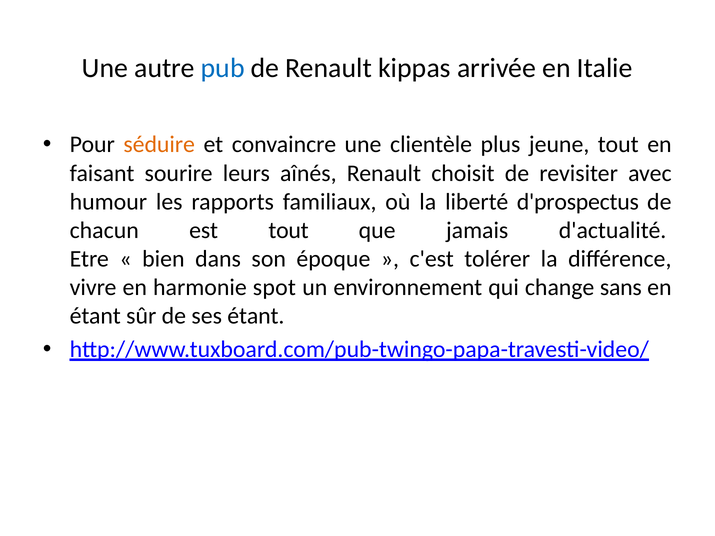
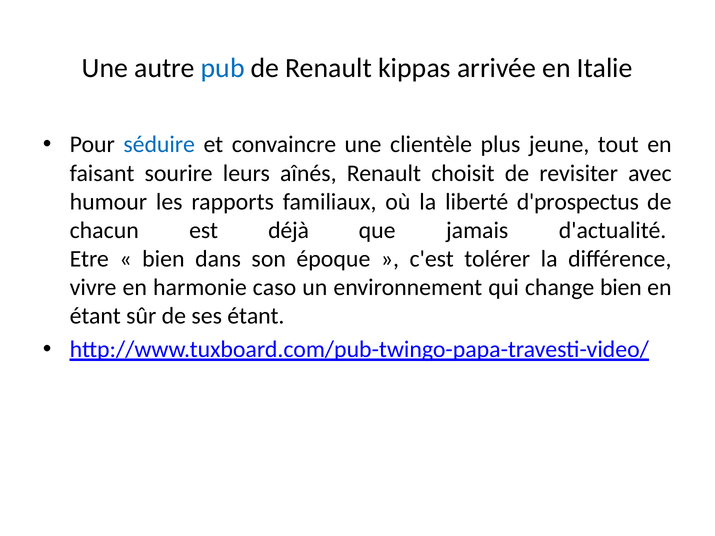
séduire colour: orange -> blue (159, 145)
est tout: tout -> déjà (289, 230)
spot: spot -> caso (274, 288)
change sans: sans -> bien (621, 288)
